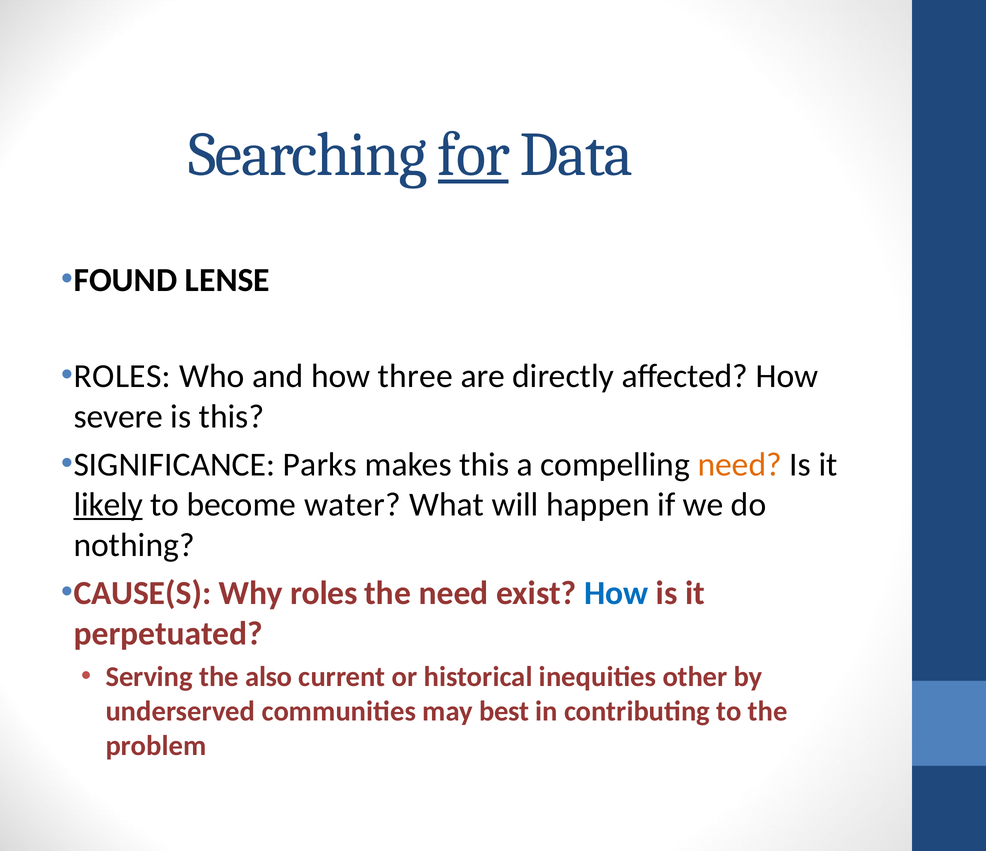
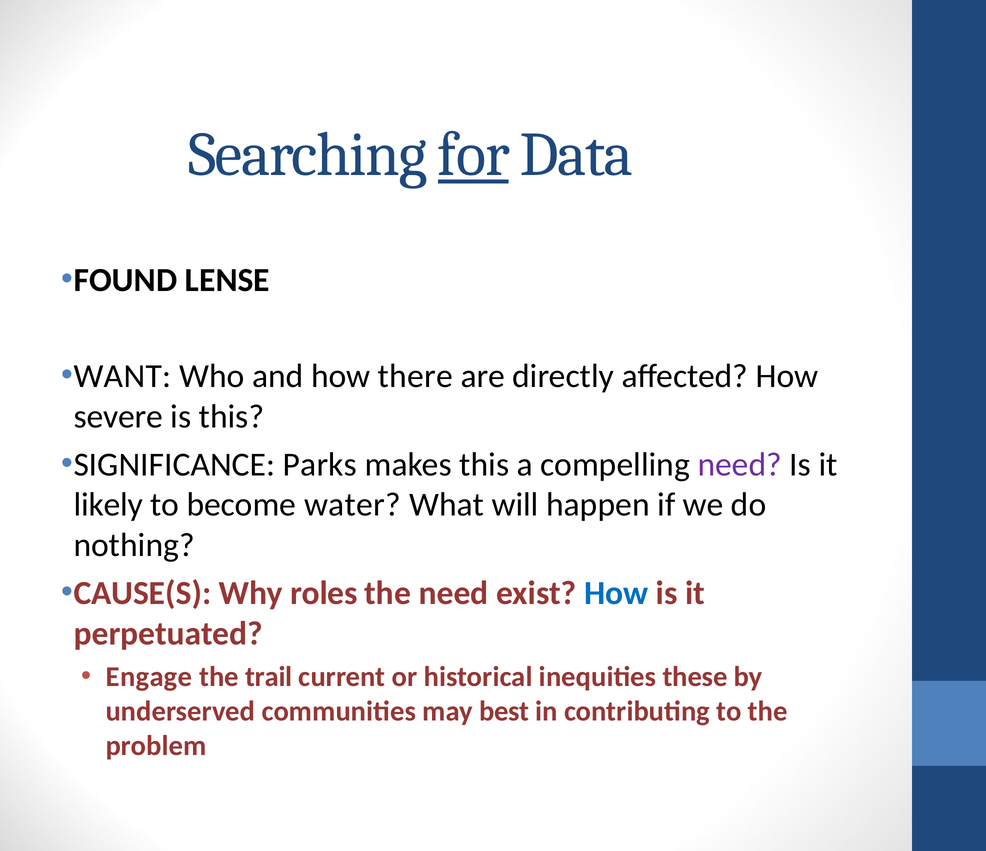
ROLES: ROLES -> WANT (122, 376)
three: three -> there (415, 376)
need colour: orange -> purple (740, 465)
likely underline: present -> none (108, 505)
Serving: Serving -> Engage (149, 677)
also: also -> trail (269, 677)
other: other -> these (695, 677)
